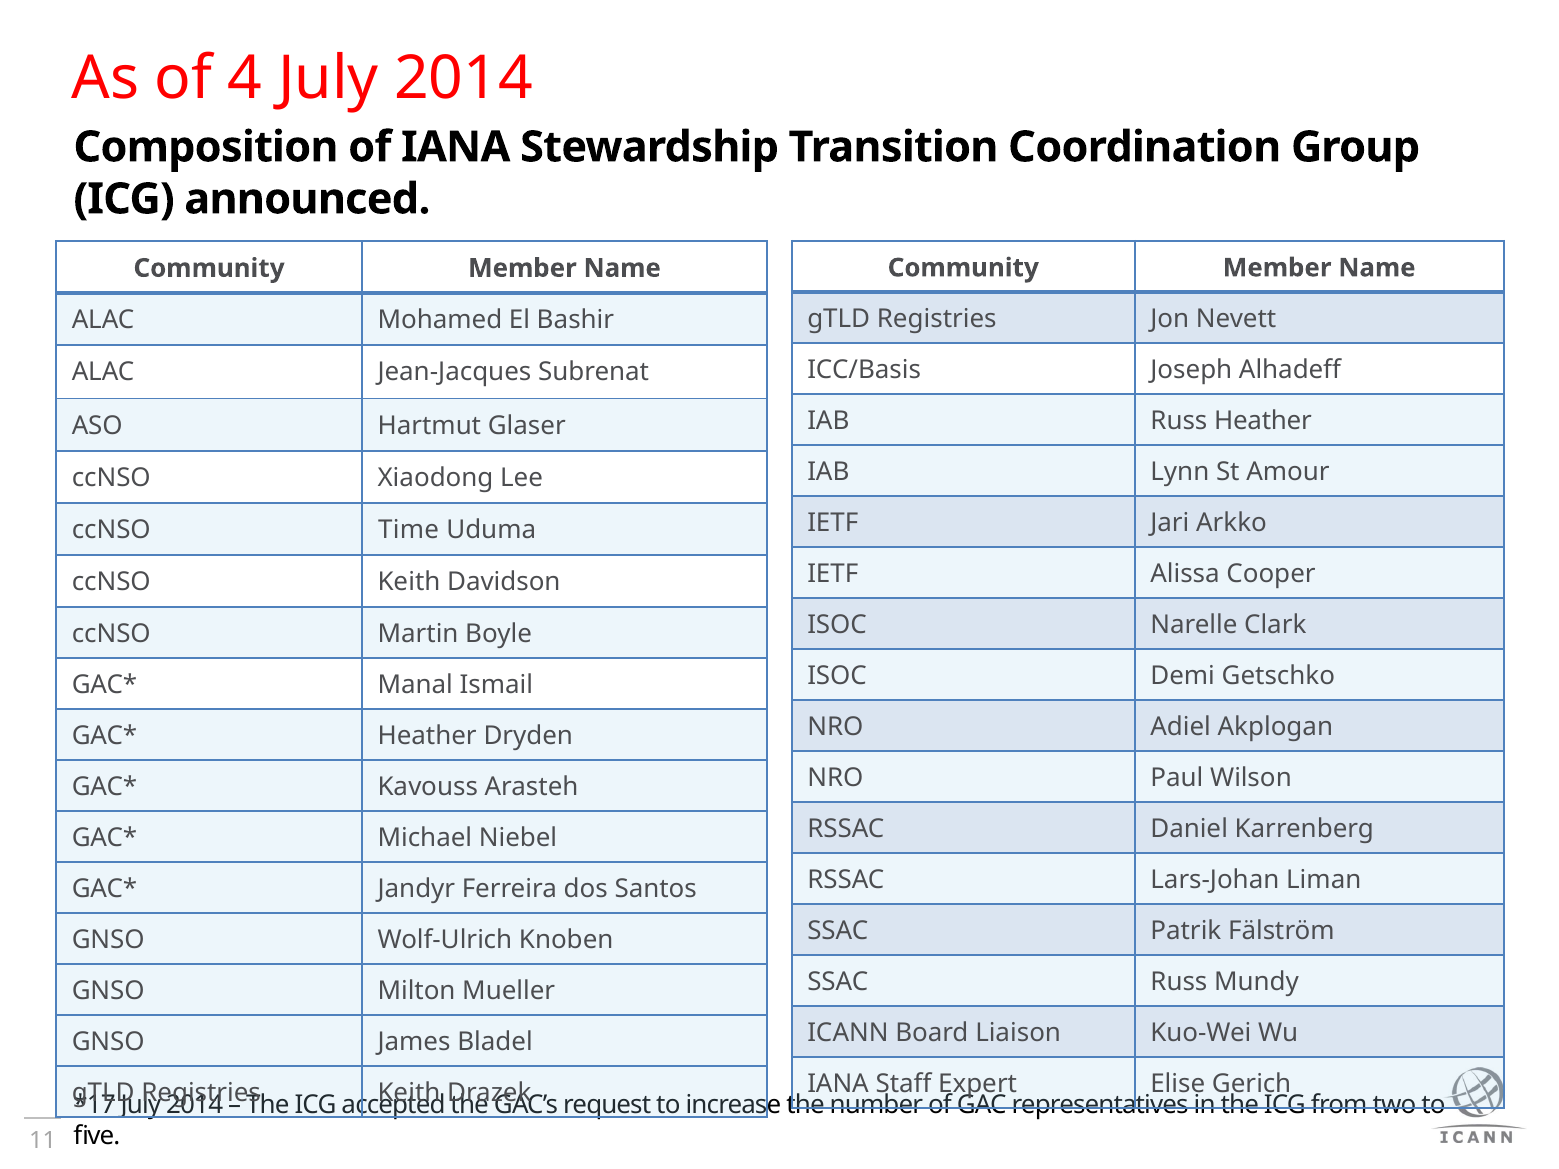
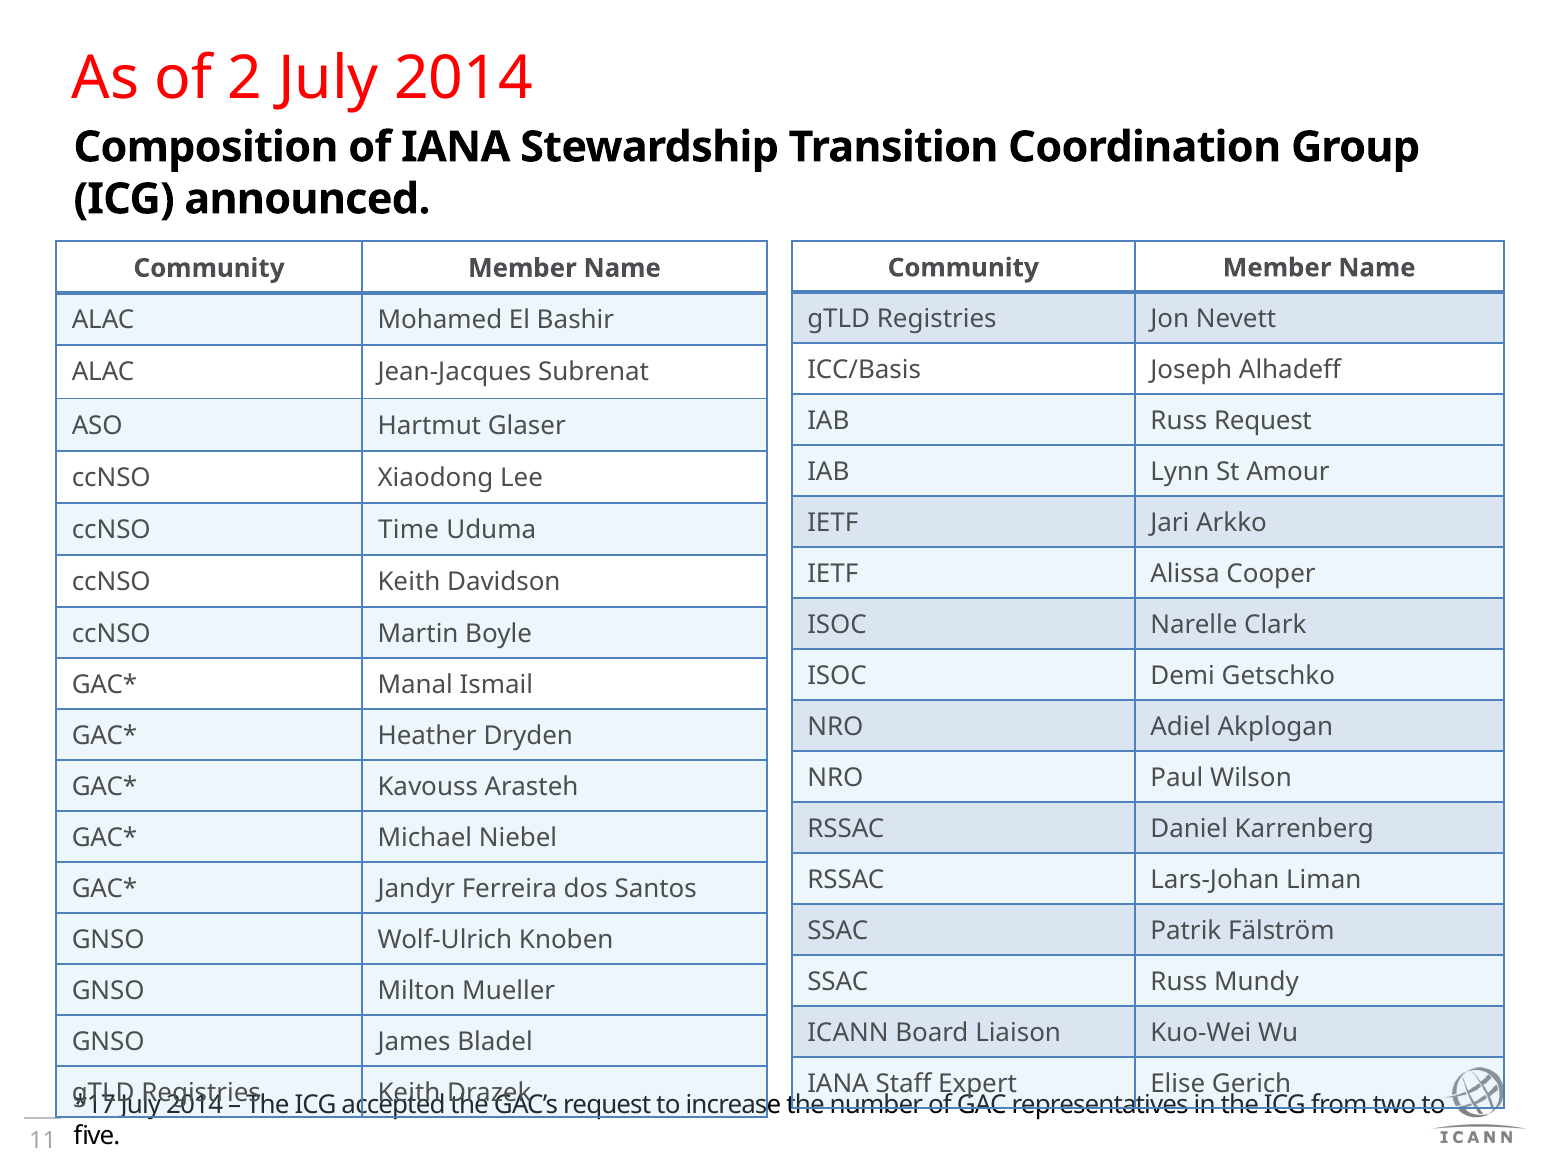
4: 4 -> 2 (245, 79)
Russ Heather: Heather -> Request (1263, 421)
